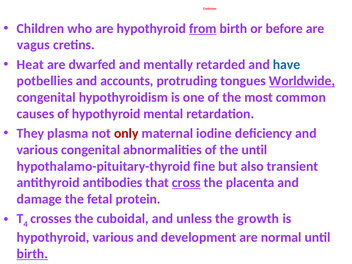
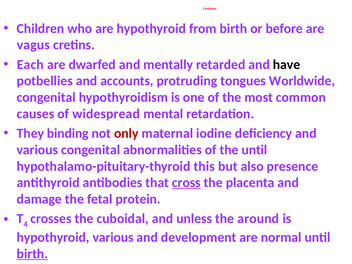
from underline: present -> none (203, 29)
Heat: Heat -> Each (30, 65)
have colour: blue -> black (287, 65)
Worldwide underline: present -> none (302, 81)
of hypothyroid: hypothyroid -> widespread (106, 114)
plasma: plasma -> binding (68, 133)
fine: fine -> this (204, 166)
transient: transient -> presence (292, 166)
growth: growth -> around (258, 219)
